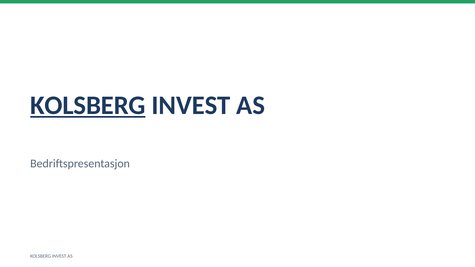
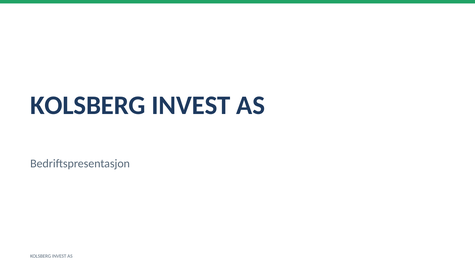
KOLSBERG underline: present -> none (88, 105)
